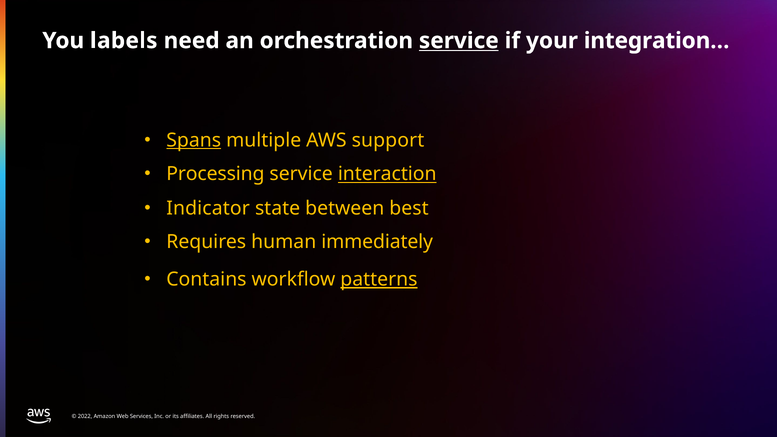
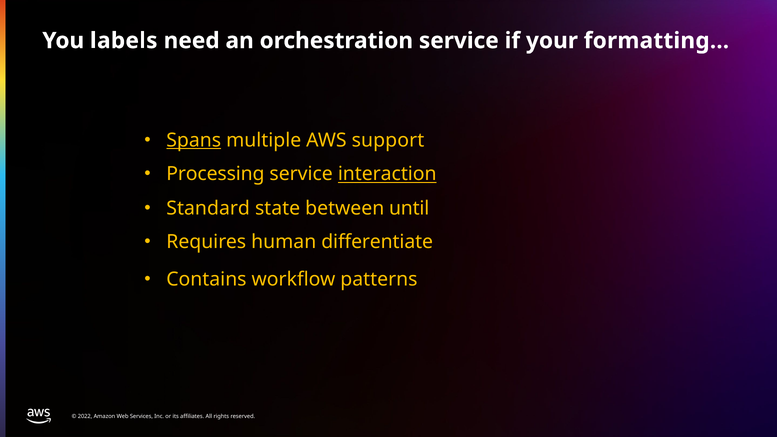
service underline: present -> none (459, 41)
integration…: integration… -> formatting… (656, 41)
Indicator: Indicator -> Standard (208, 208)
best: best -> until (409, 208)
immediately: immediately -> differentiate (377, 242)
patterns underline: present -> none (379, 279)
